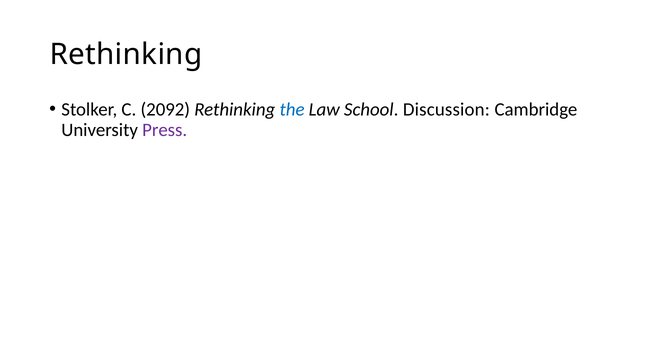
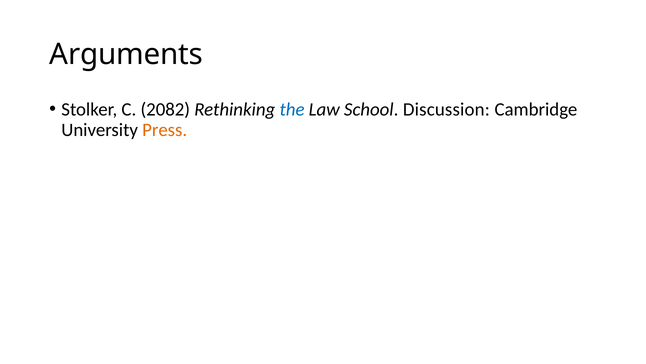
Rethinking: Rethinking -> Arguments (126, 54)
2092: 2092 -> 2082 (165, 109)
Press colour: purple -> orange (165, 130)
